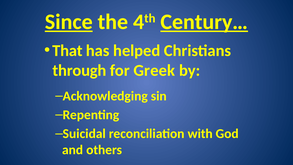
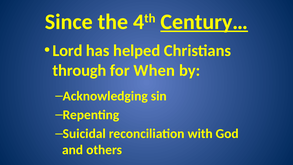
Since underline: present -> none (69, 22)
That: That -> Lord (67, 51)
Greek: Greek -> When (154, 70)
